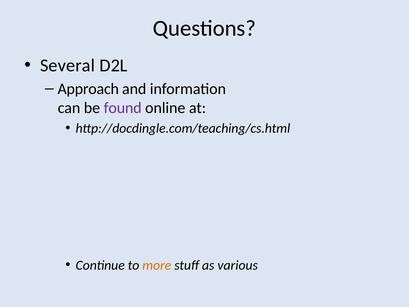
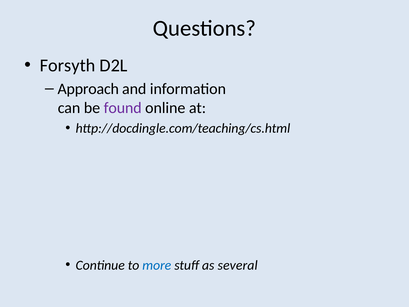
Several: Several -> Forsyth (68, 65)
more colour: orange -> blue (157, 265)
various: various -> several (238, 265)
